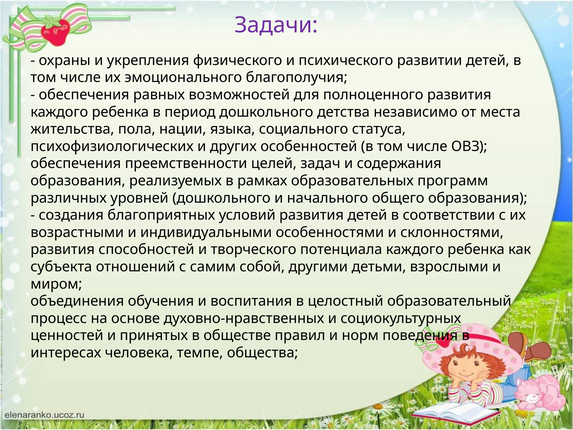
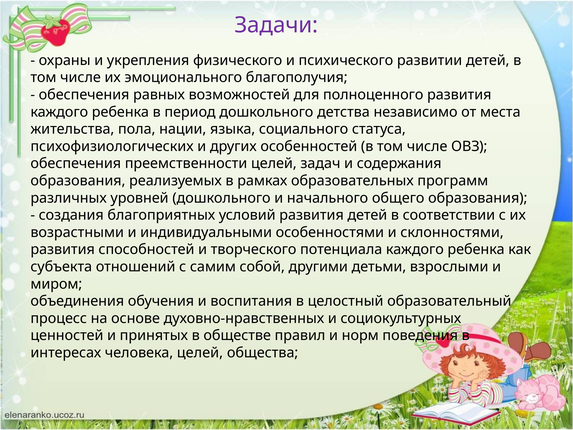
человека темпе: темпе -> целей (200, 353)
